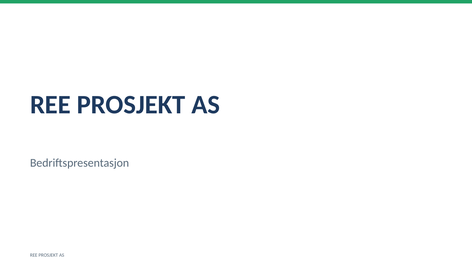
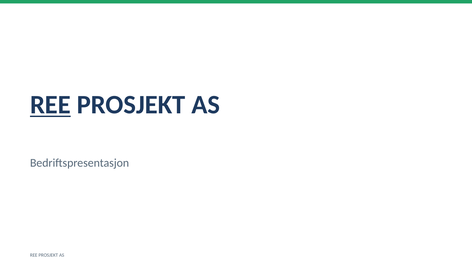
REE underline: none -> present (50, 105)
